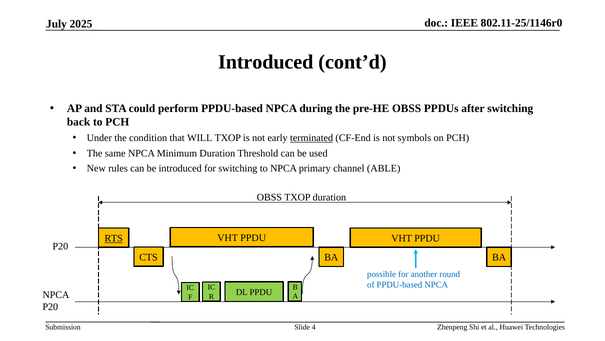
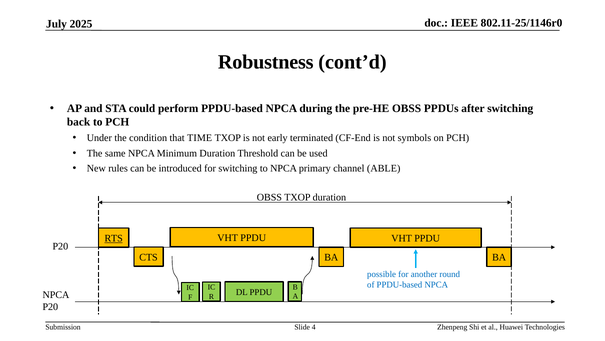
Introduced: Introduced -> Robustness (266, 62)
WILL: WILL -> TIME (200, 138)
terminated underline: present -> none (312, 138)
